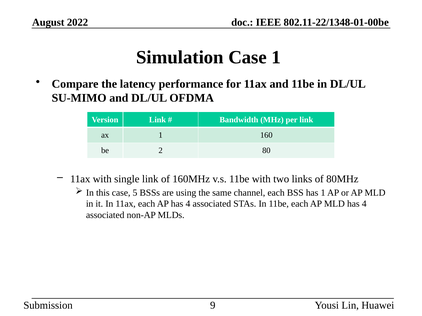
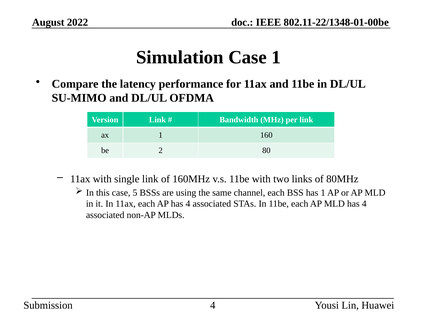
9: 9 -> 4 (213, 306)
